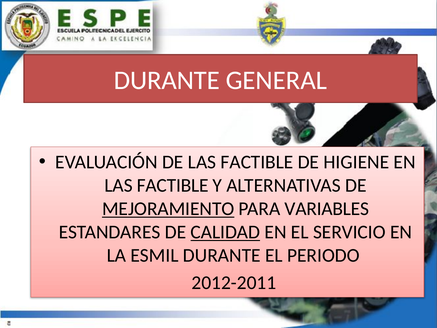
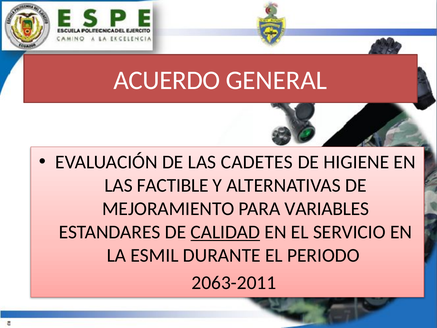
DURANTE: DURANTE -> ACUERDO (167, 80)
DE LAS FACTIBLE: FACTIBLE -> CADETES (257, 162)
MEJORAMIENTO underline: present -> none (168, 209)
2012-2011: 2012-2011 -> 2063-2011 (234, 282)
